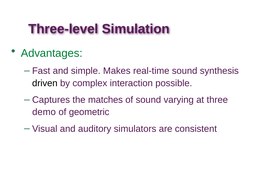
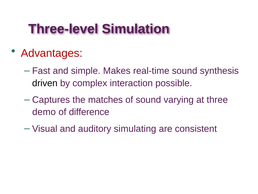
Advantages colour: green -> red (52, 53)
geometric: geometric -> difference (89, 112)
simulators: simulators -> simulating (135, 128)
